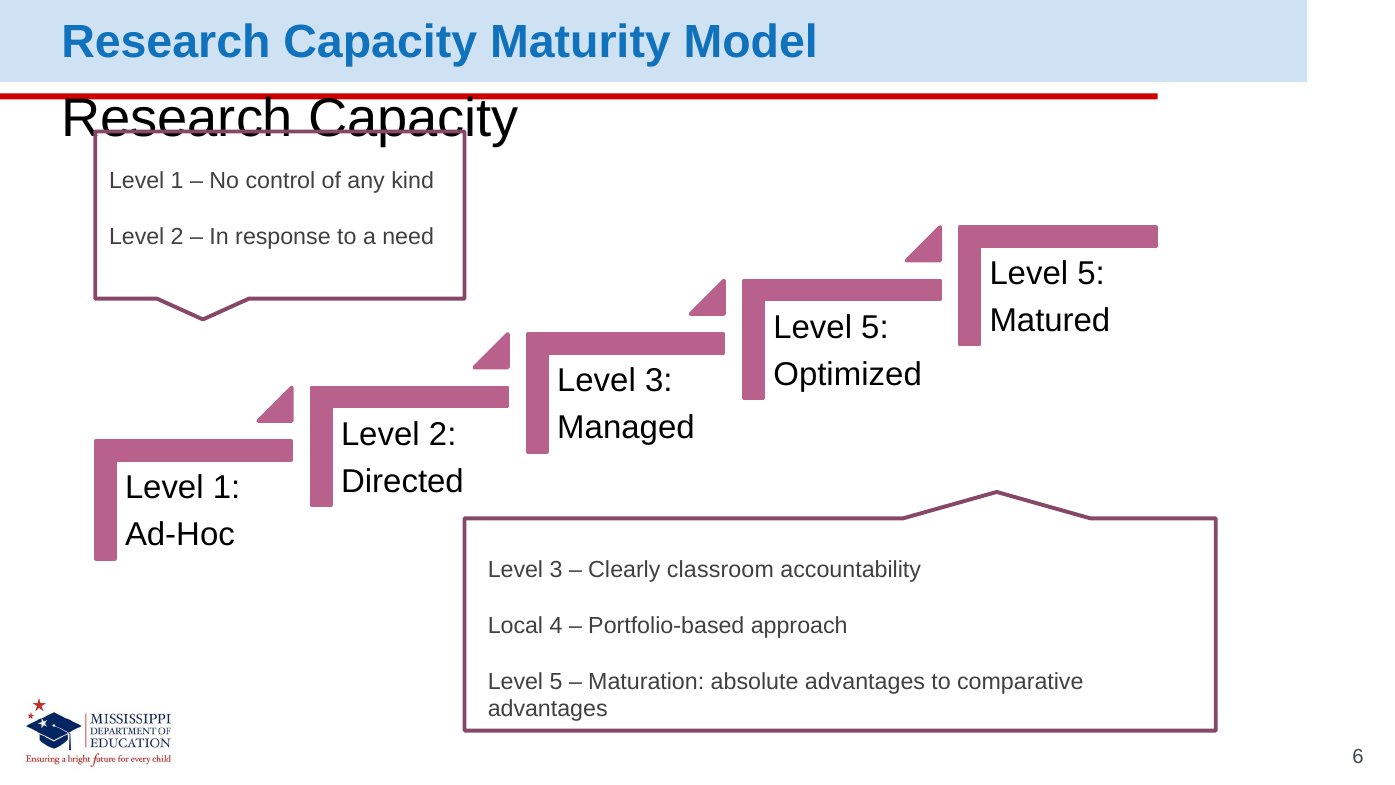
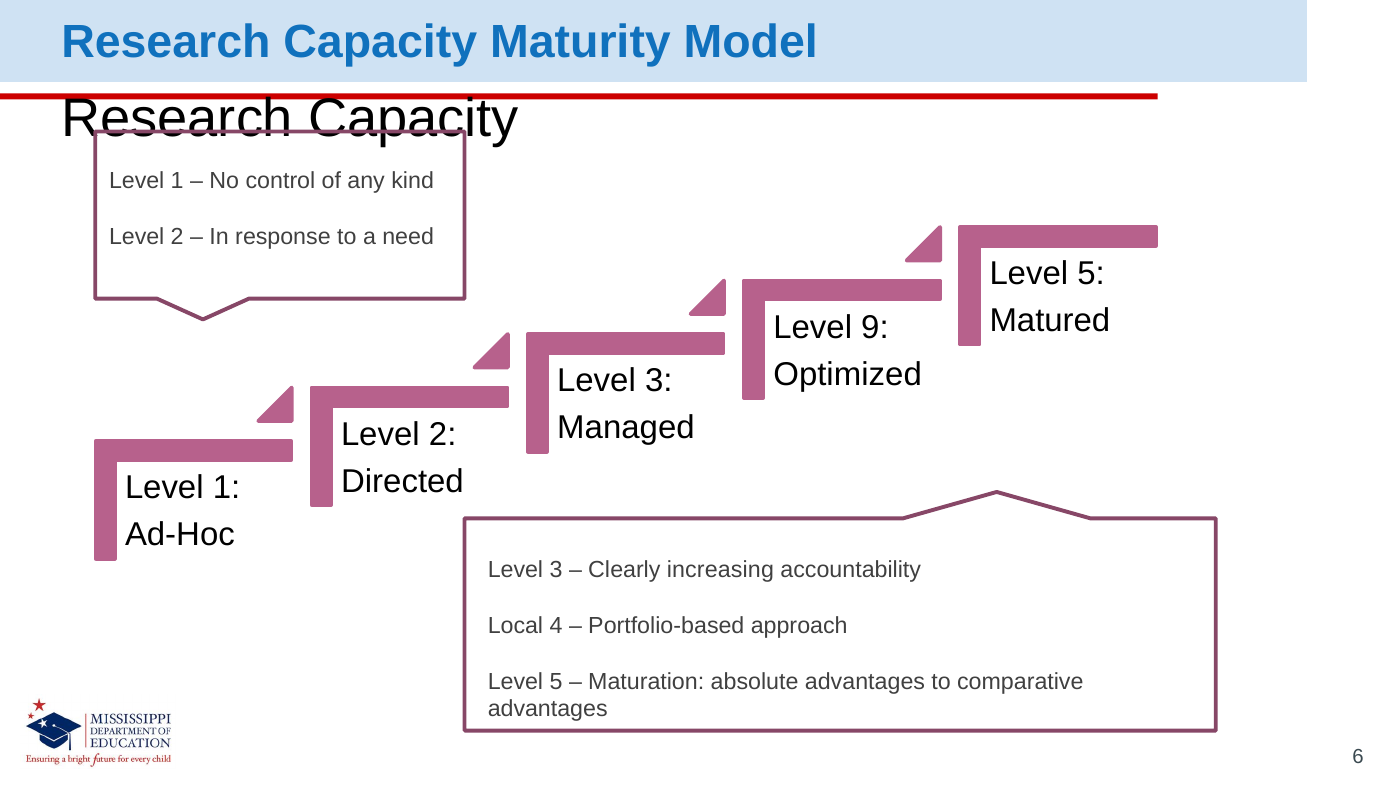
5: 5 -> 9 (875, 327)
classroom: classroom -> increasing (720, 570)
